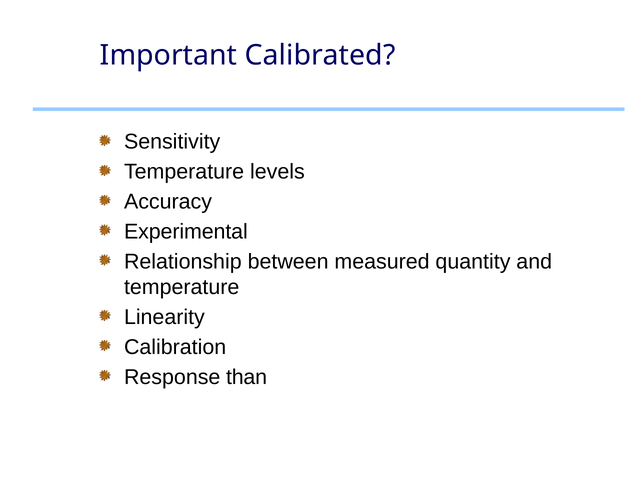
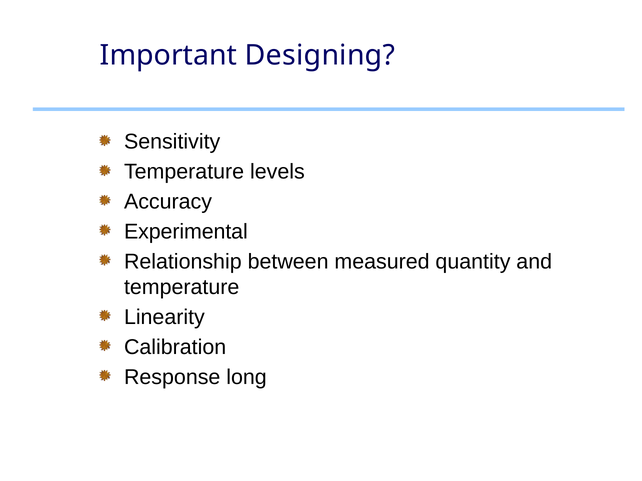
Calibrated: Calibrated -> Designing (320, 55)
than: than -> long (246, 377)
